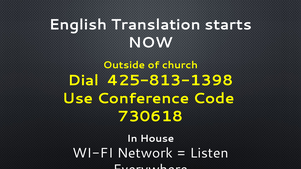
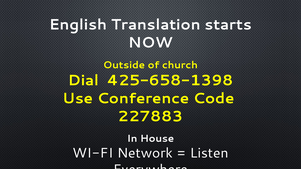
425-813-1398: 425-813-1398 -> 425-658-1398 (170, 80)
730618: 730618 -> 227883 (150, 117)
